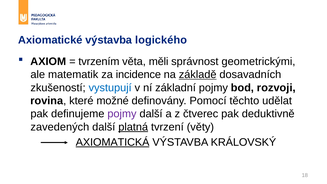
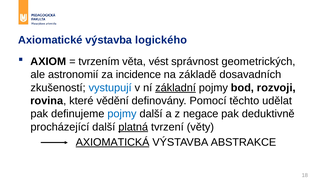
měli: měli -> vést (159, 61)
geometrickými: geometrickými -> geometrických (258, 61)
matematik: matematik -> astronomií (73, 75)
základě underline: present -> none (198, 75)
základní underline: none -> present (176, 88)
možné: možné -> vědění (113, 101)
pojmy colour: purple -> blue (122, 114)
čtverec: čtverec -> negace (201, 114)
zavedených: zavedených -> procházející (60, 127)
KRÁLOVSKÝ: KRÁLOVSKÝ -> ABSTRAKCE (243, 142)
